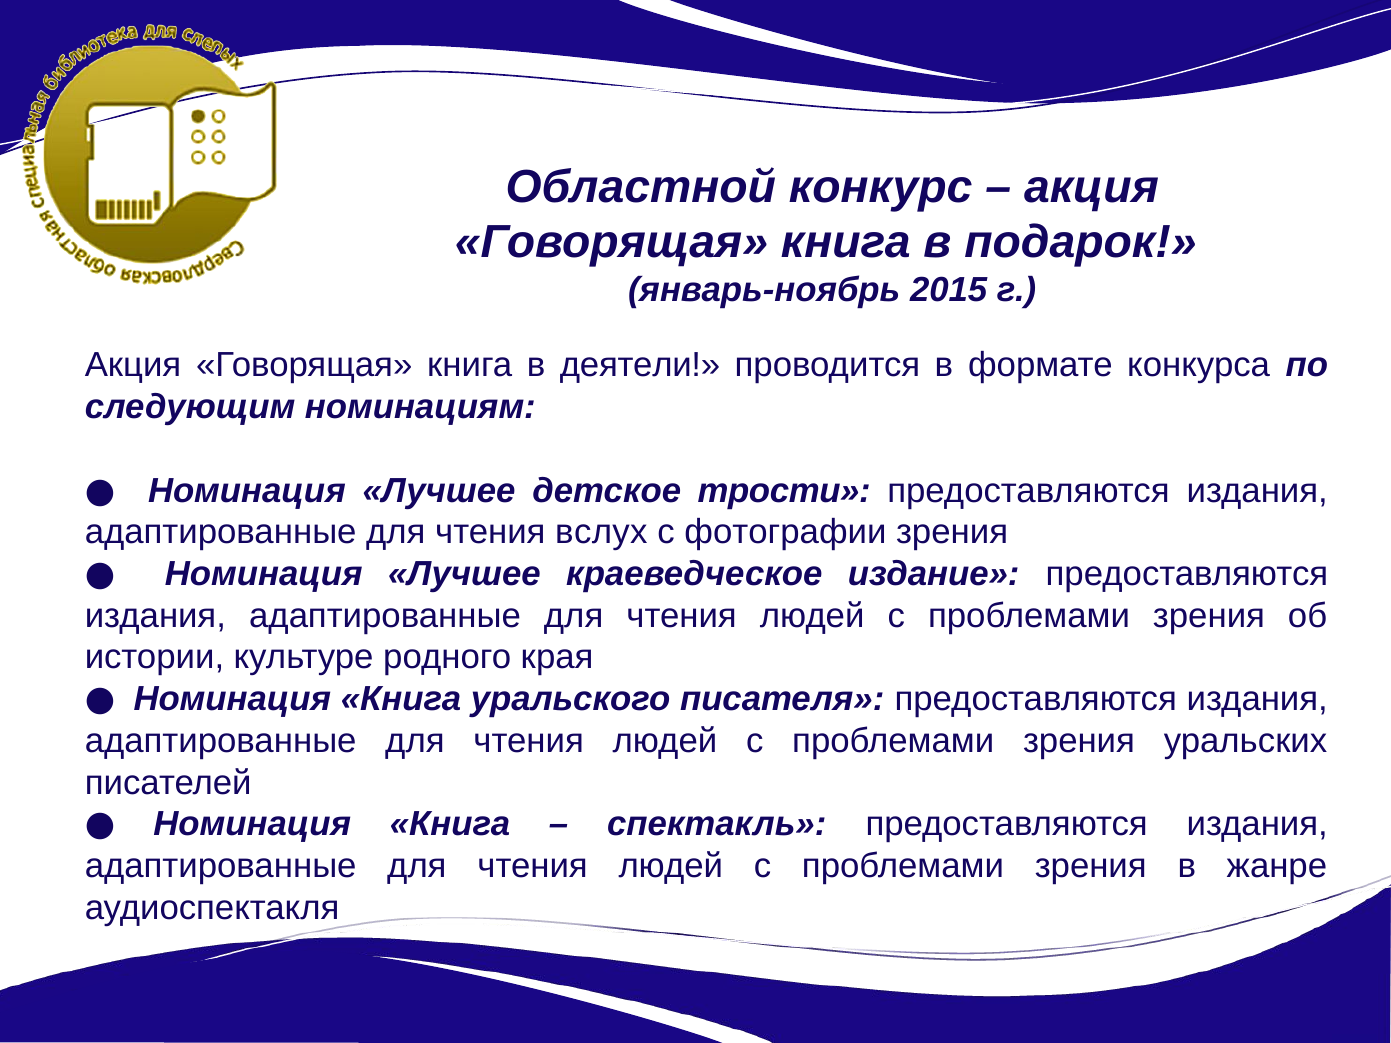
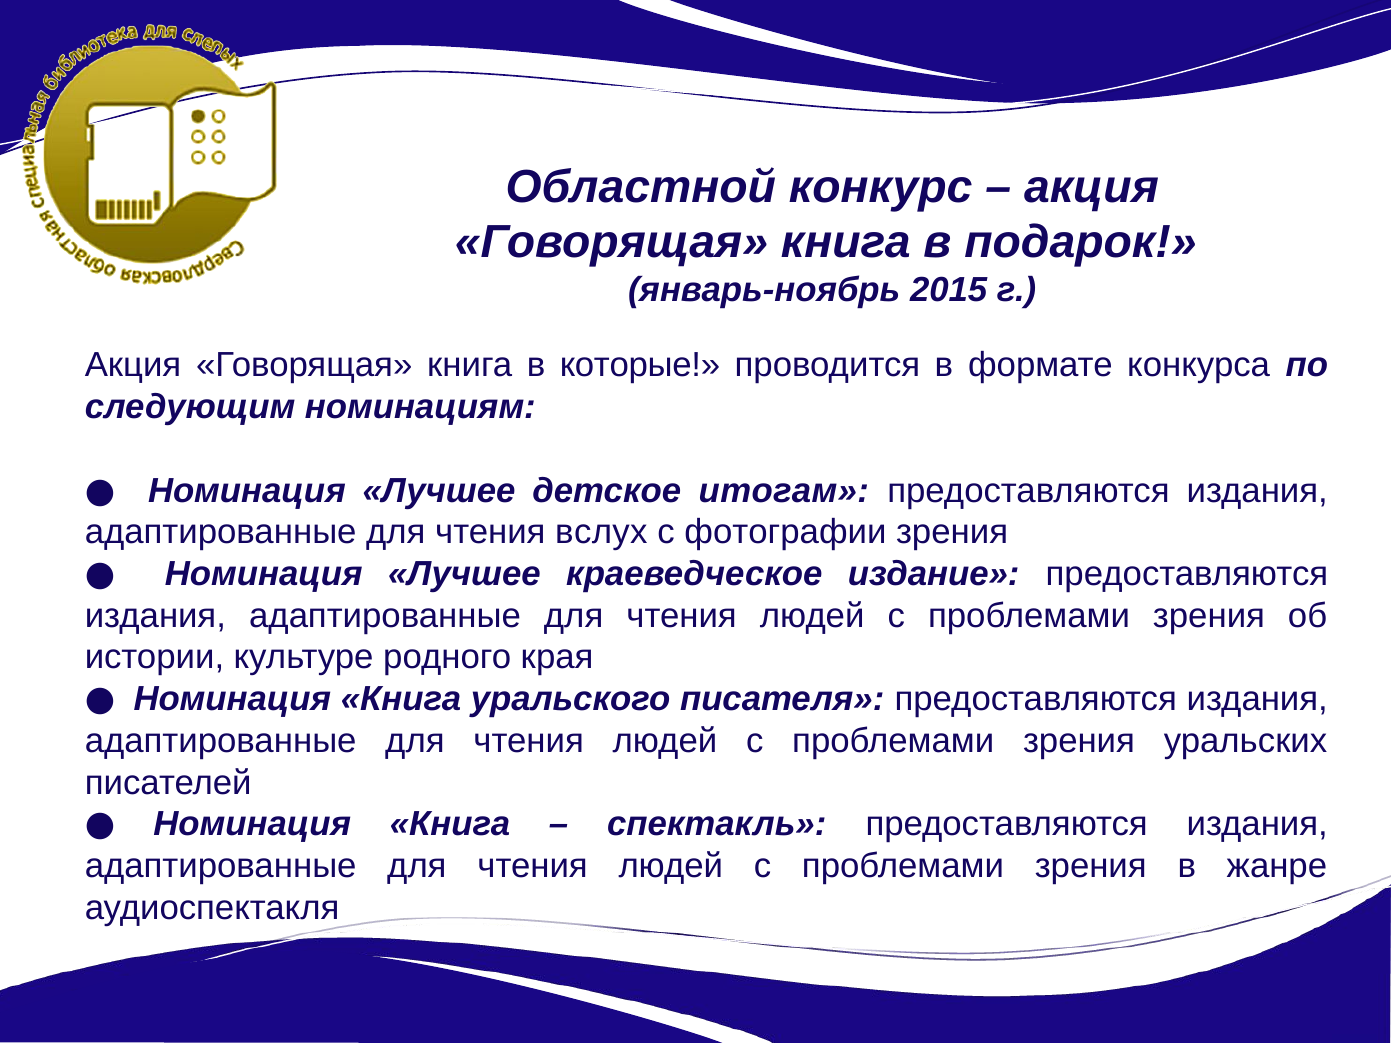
деятели: деятели -> которые (640, 366)
трости: трости -> итогам (784, 491)
